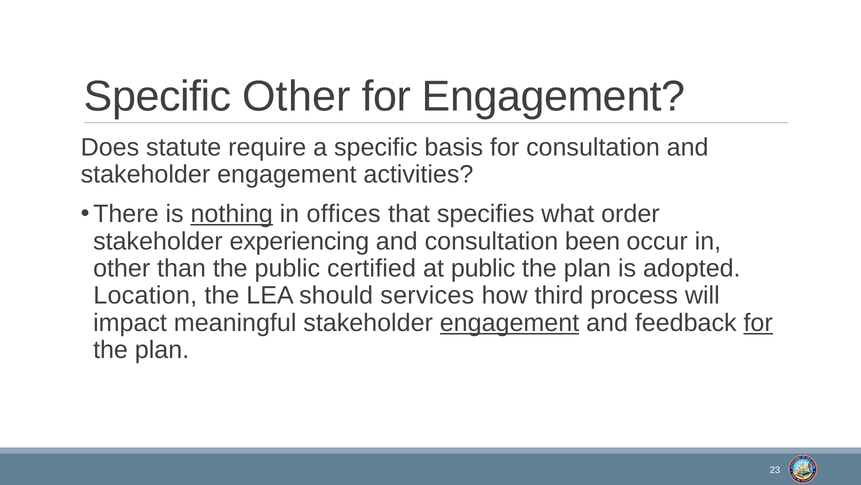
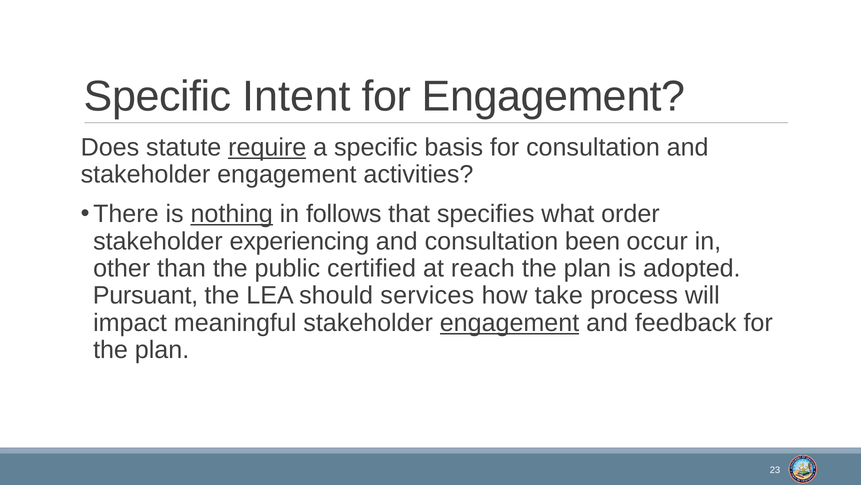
Specific Other: Other -> Intent (296, 96)
require underline: none -> present (267, 147)
offices: offices -> follows (344, 214)
at public: public -> reach (483, 268)
Location: Location -> Pursuant (145, 295)
third: third -> take (559, 295)
for underline: present -> none (758, 322)
